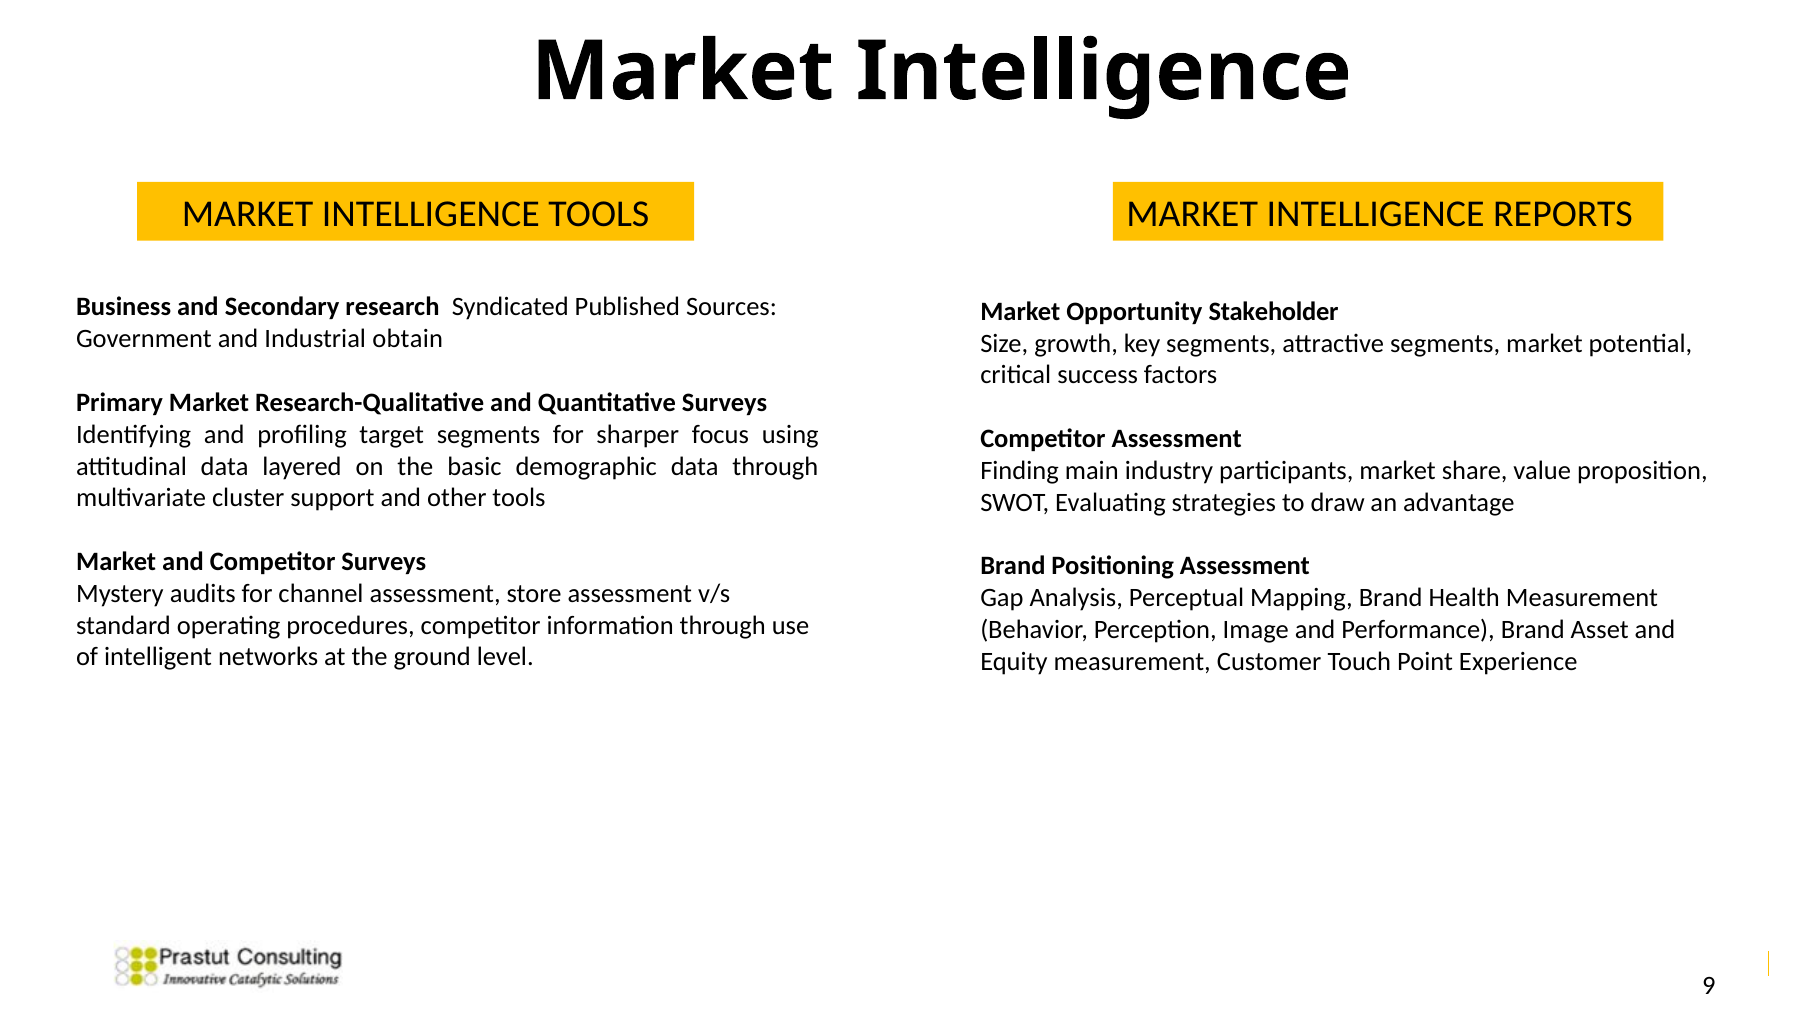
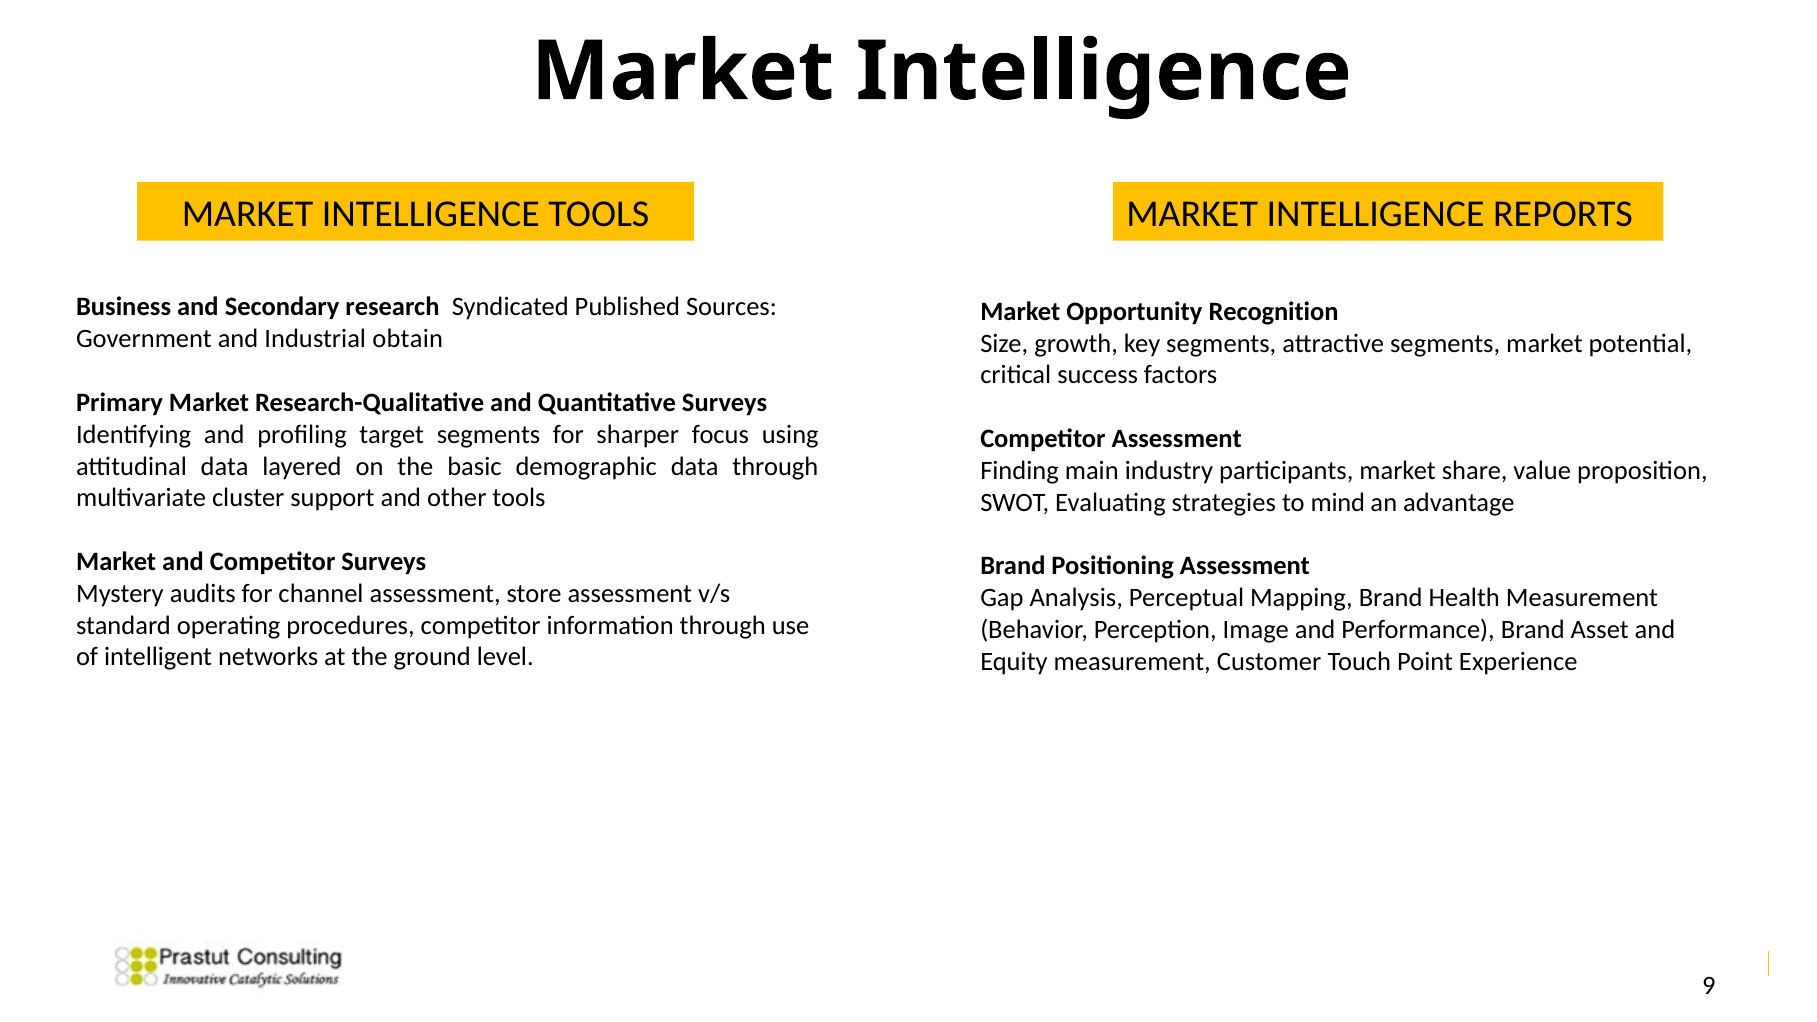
Stakeholder: Stakeholder -> Recognition (1273, 312)
draw: draw -> mind (1338, 502)
